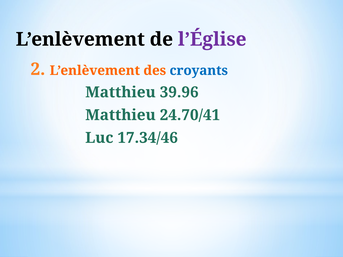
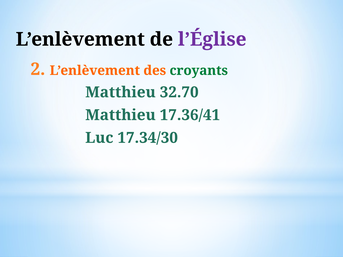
croyants colour: blue -> green (199, 71)
39.96: 39.96 -> 32.70 (179, 92)
24.70/41: 24.70/41 -> 17.36/41 (190, 115)
17.34/46: 17.34/46 -> 17.34/30 (148, 138)
